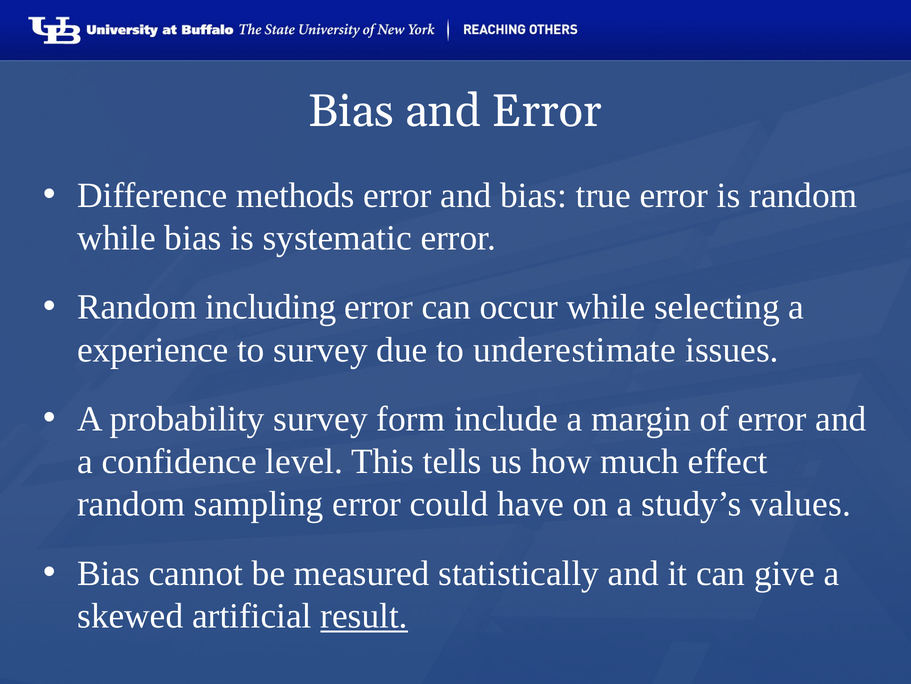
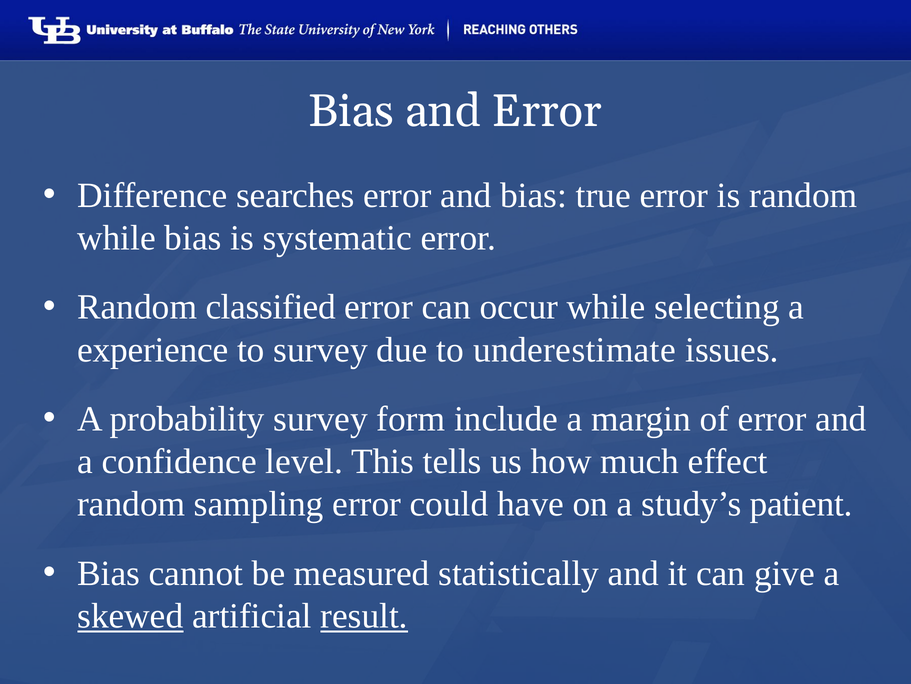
methods: methods -> searches (295, 195)
including: including -> classified (271, 307)
values: values -> patient (801, 504)
skewed underline: none -> present (130, 615)
